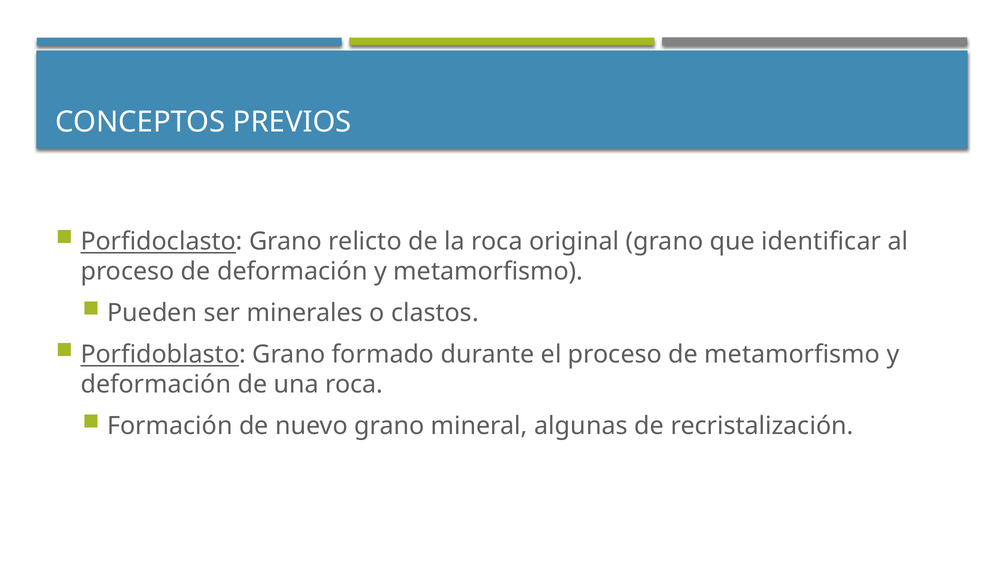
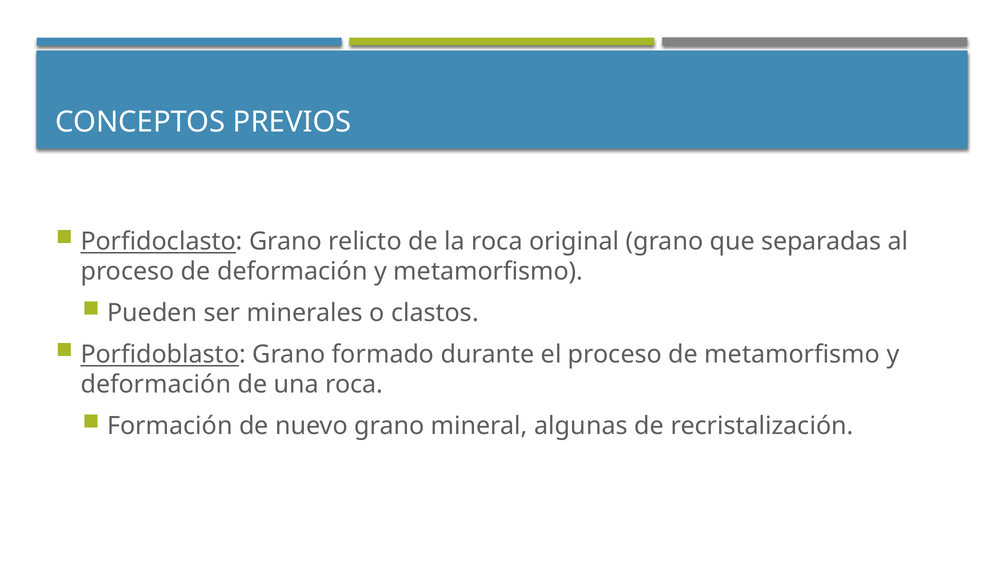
identificar: identificar -> separadas (821, 241)
